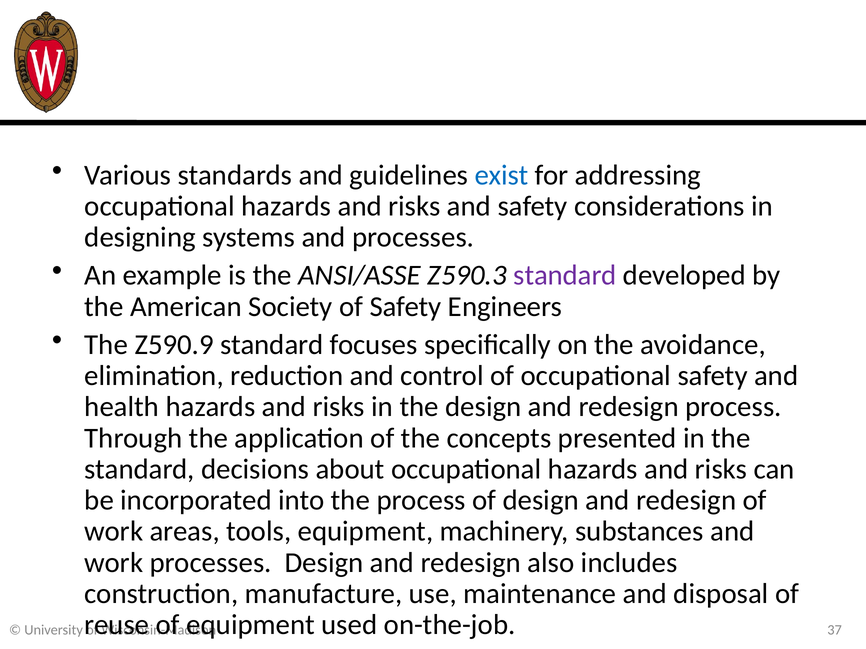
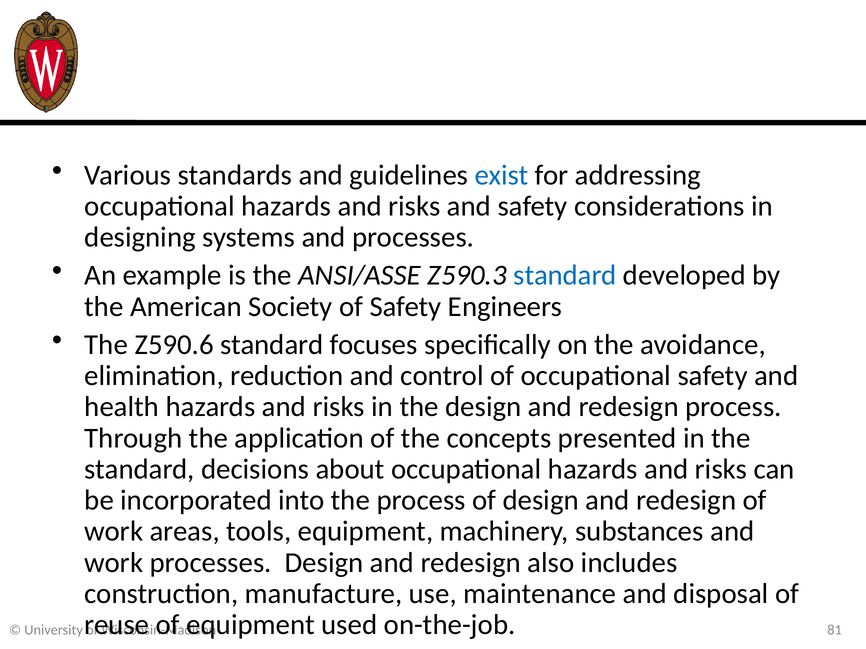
standard colour: purple -> blue (565, 276)
Z590.9: Z590.9 -> Z590.6 (174, 345)
37: 37 -> 81 (835, 630)
